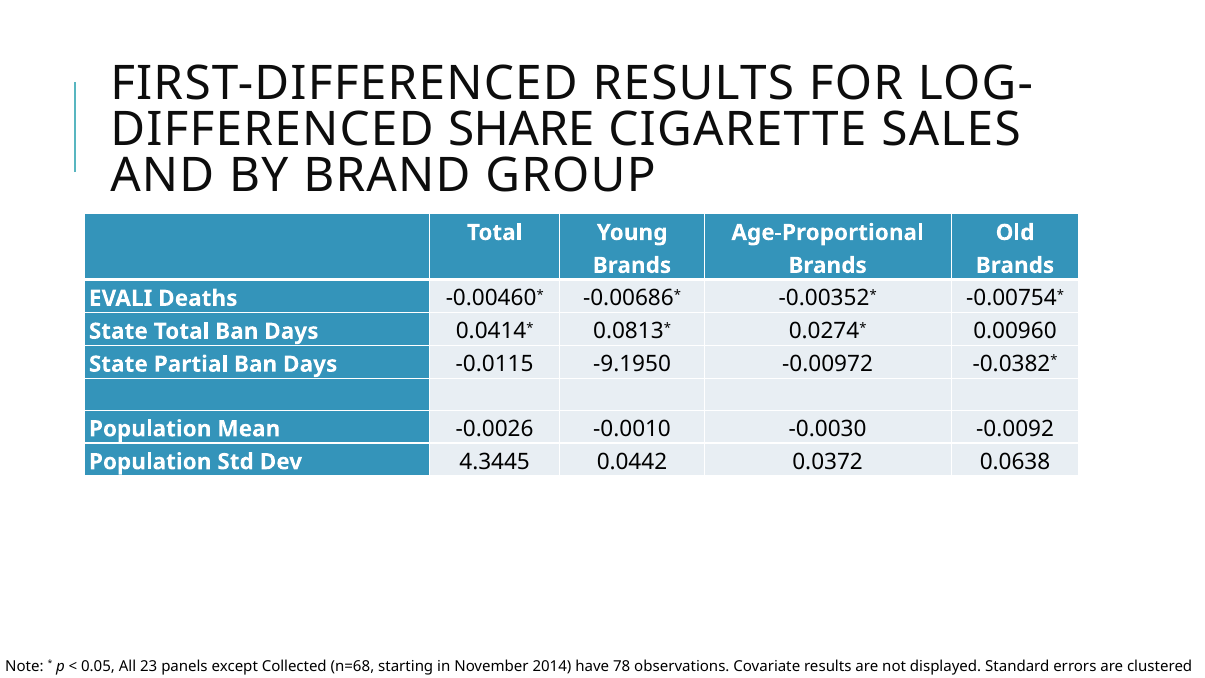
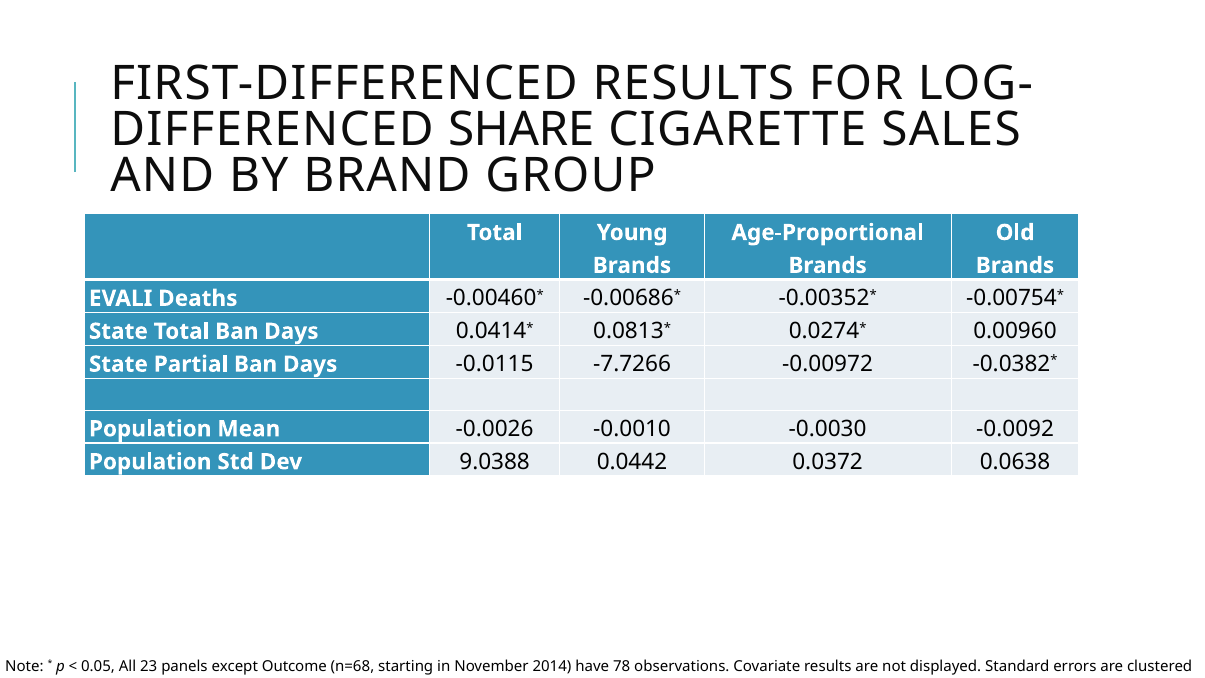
-9.1950: -9.1950 -> -7.7266 (632, 364)
4.3445: 4.3445 -> 9.0388 (495, 462)
Collected: Collected -> Outcome (294, 666)
